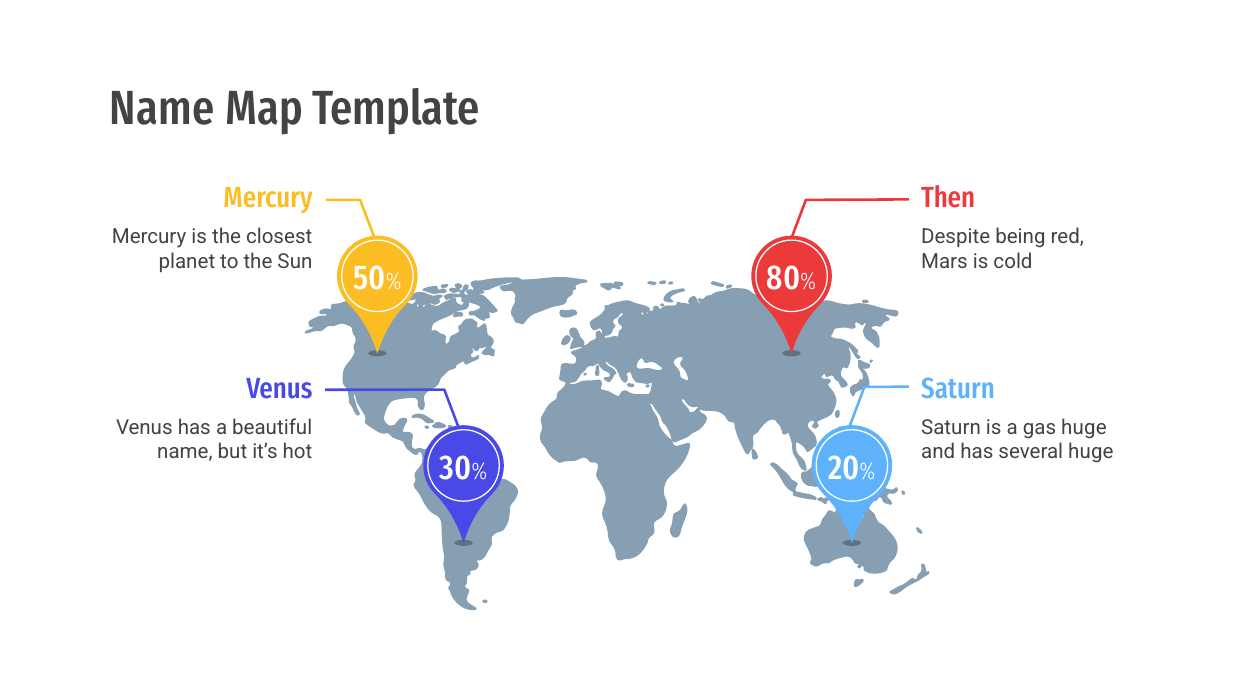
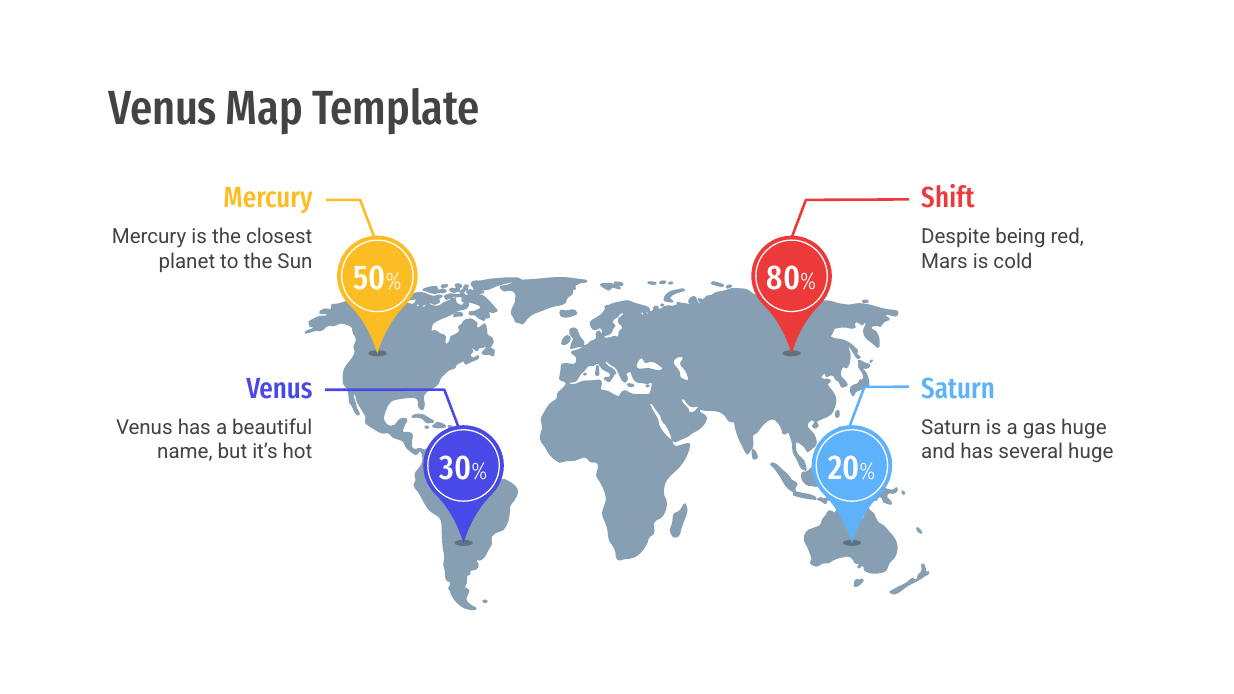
Name: Name -> Venus (162, 108)
Then: Then -> Shift (948, 198)
